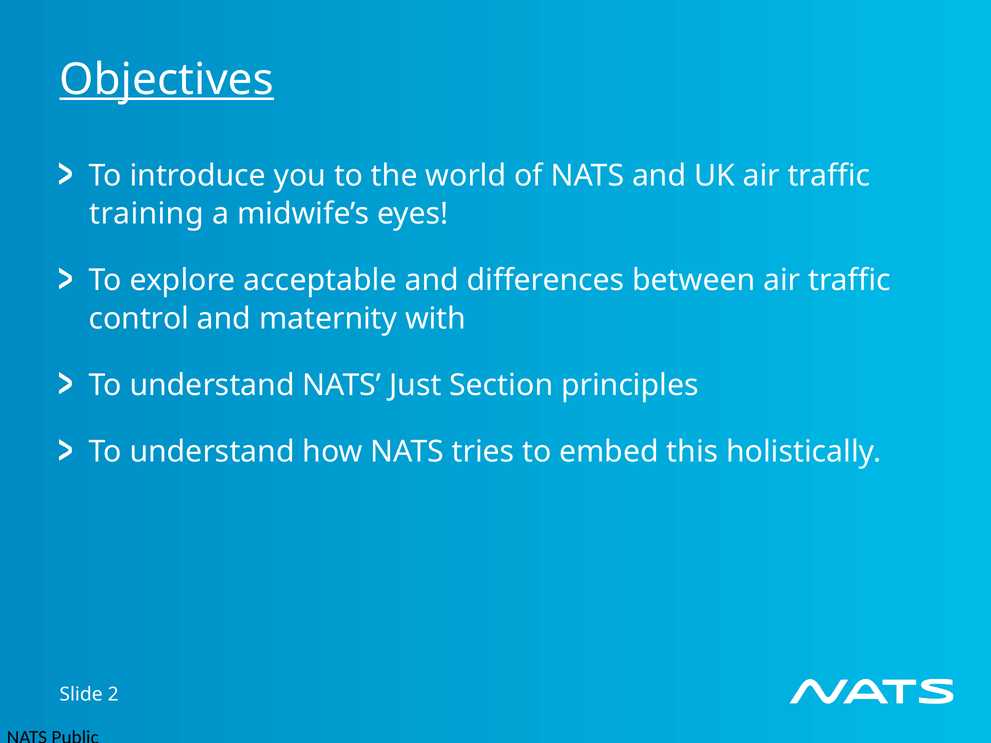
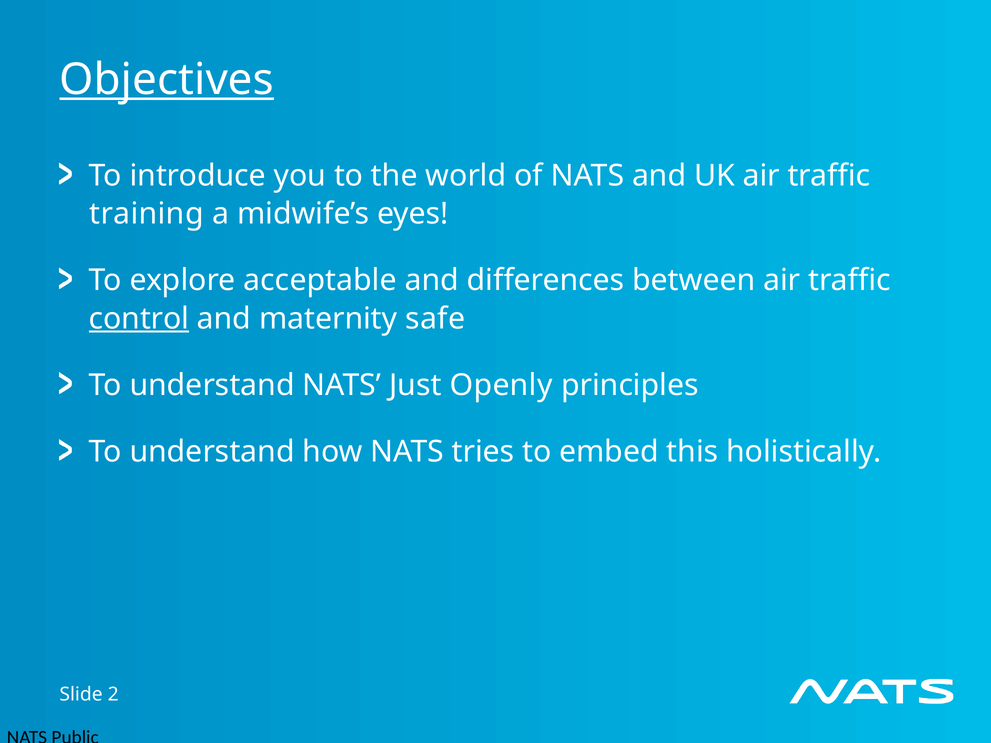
control underline: none -> present (139, 319)
with: with -> safe (435, 319)
Section: Section -> Openly (501, 385)
